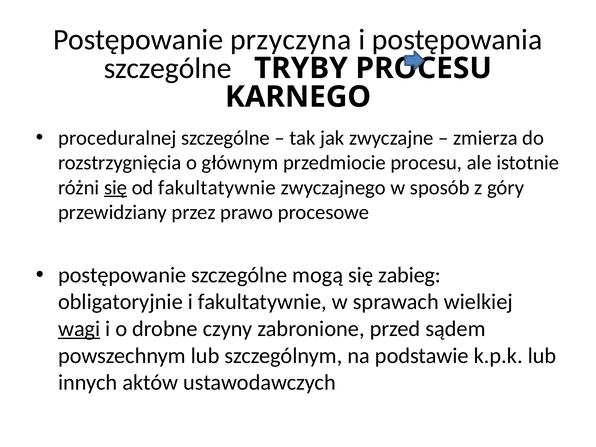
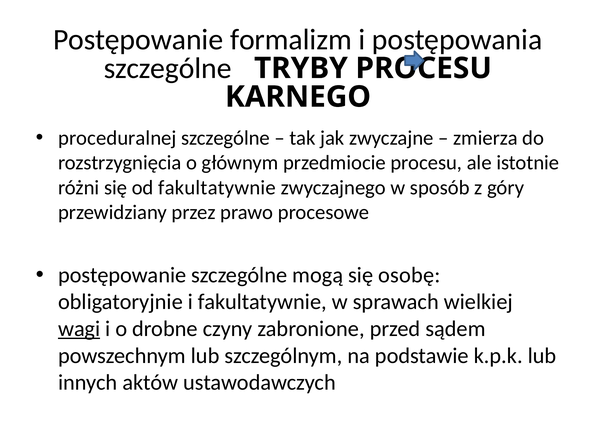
przyczyna: przyczyna -> formalizm (291, 40)
się underline: present -> none (116, 188)
zabieg: zabieg -> osobę (409, 275)
